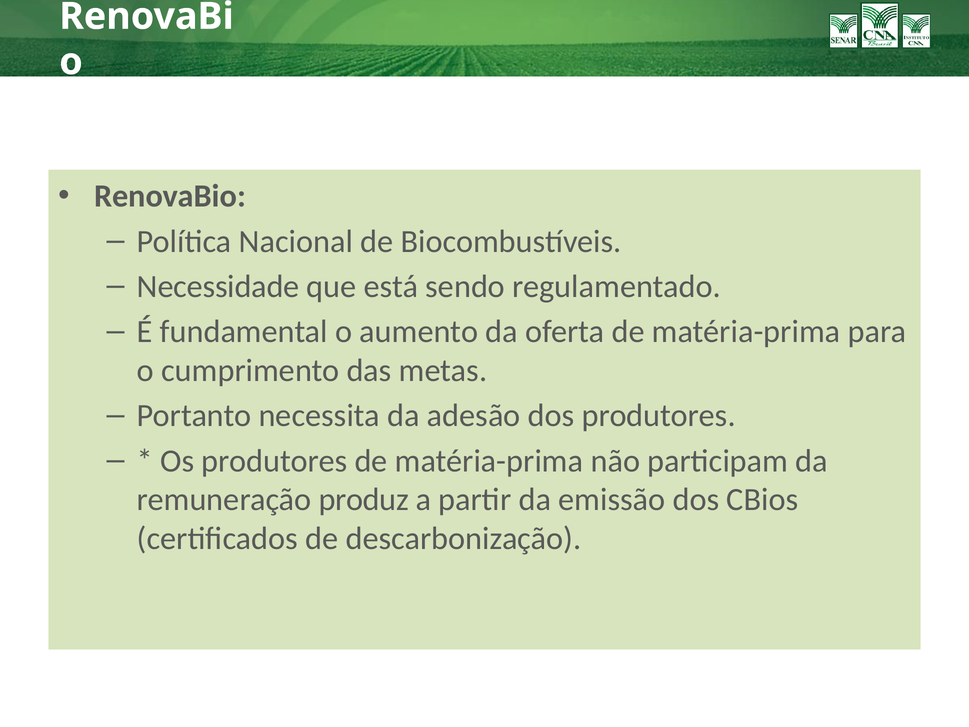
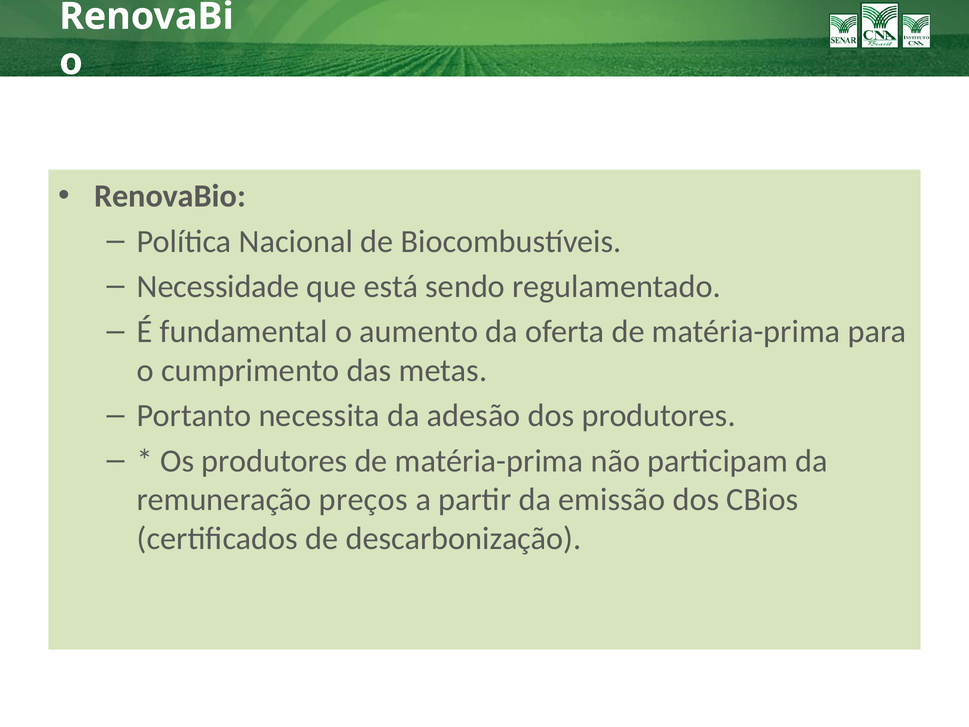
produz: produz -> preços (363, 500)
